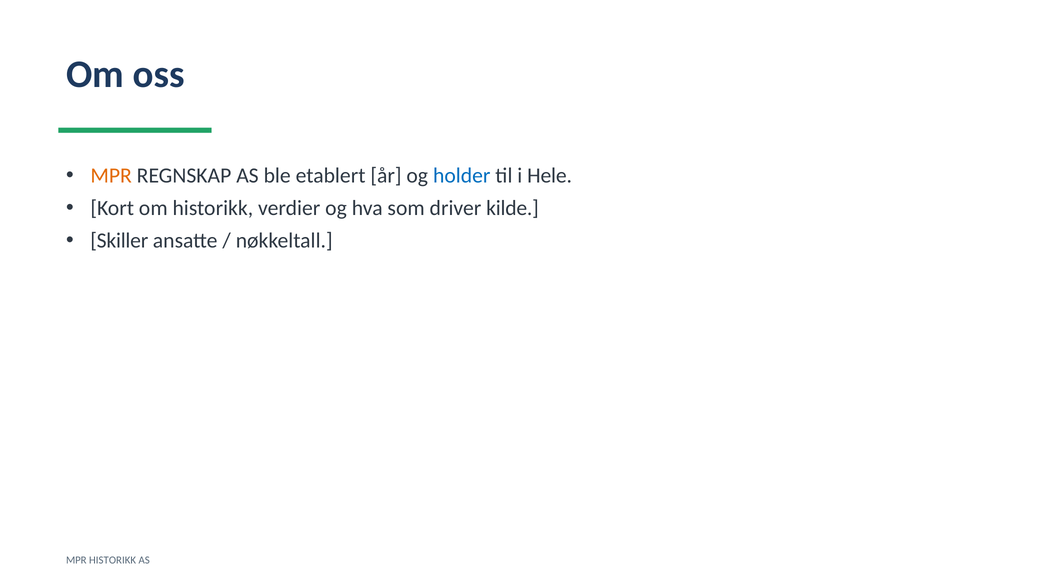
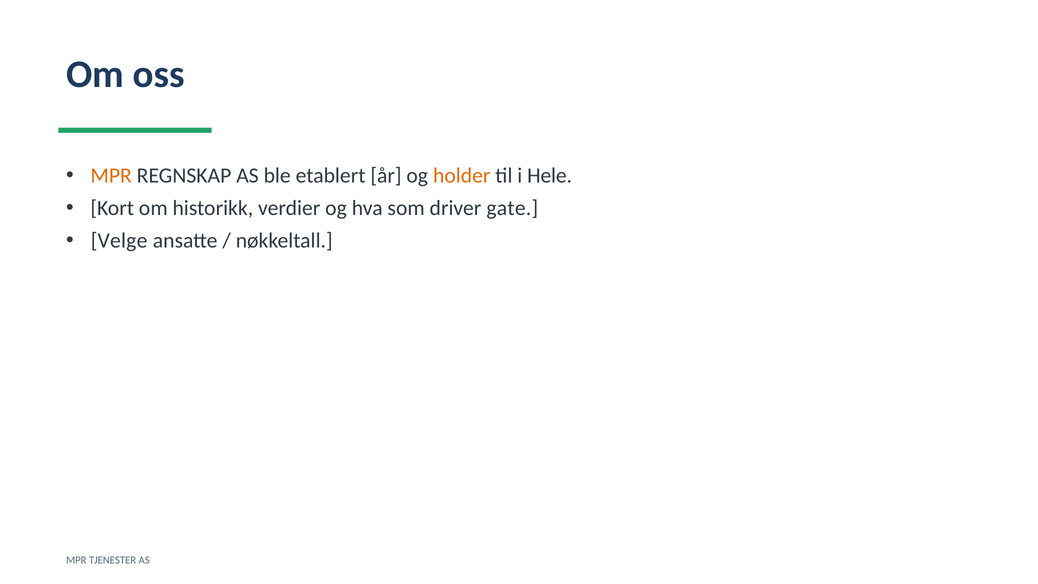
holder colour: blue -> orange (462, 176)
kilde: kilde -> gate (512, 208)
Skiller: Skiller -> Velge (119, 241)
MPR HISTORIKK: HISTORIKK -> TJENESTER (113, 560)
